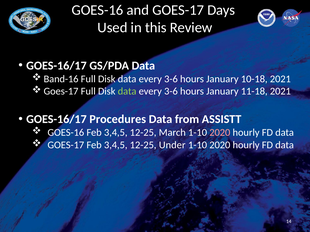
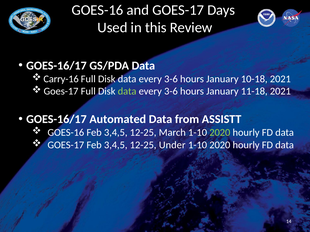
Band-16: Band-16 -> Carry-16 (61, 79)
Procedures: Procedures -> Automated (118, 119)
2020 colour: pink -> light green (220, 133)
